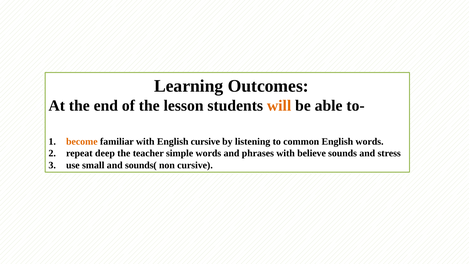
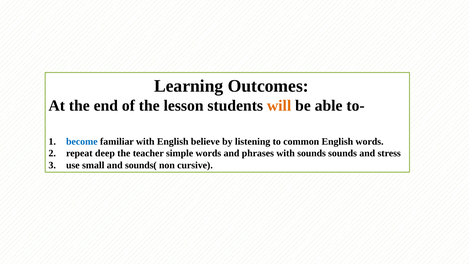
become colour: orange -> blue (82, 142)
English cursive: cursive -> believe (205, 142)
with believe: believe -> sounds (312, 153)
